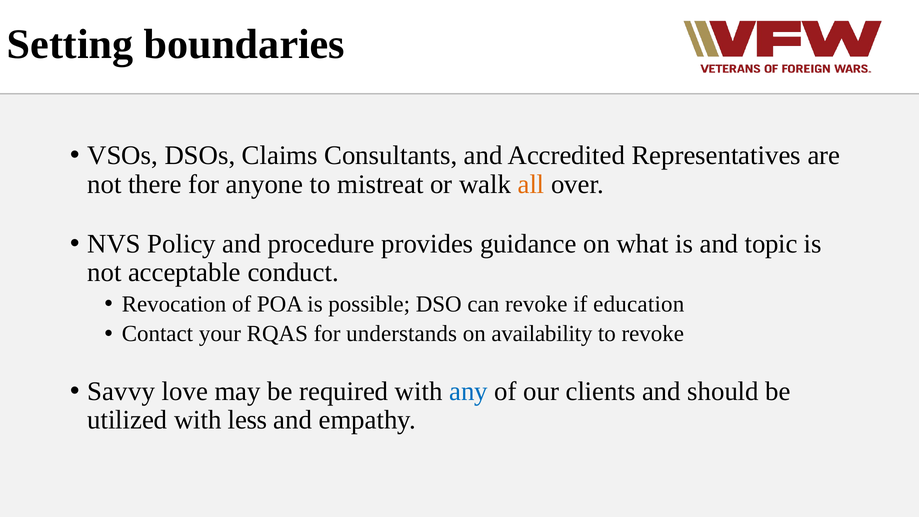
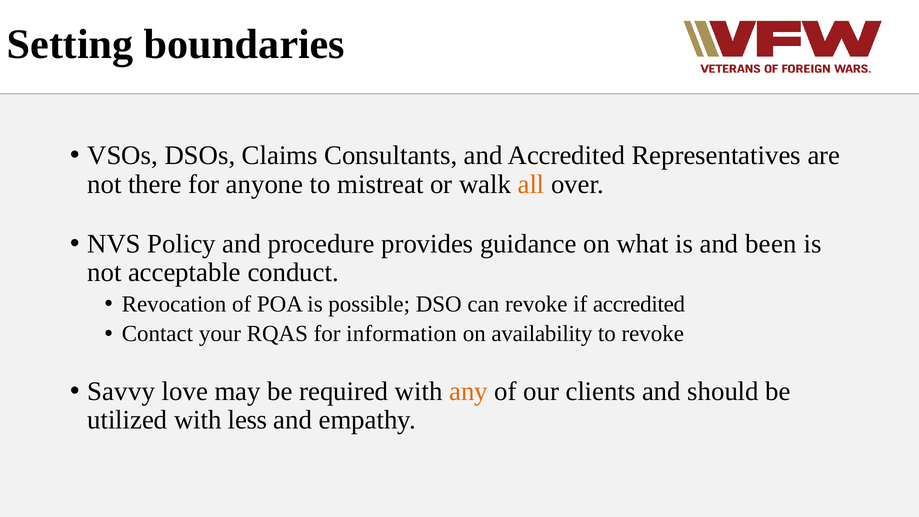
topic: topic -> been (771, 244)
if education: education -> accredited (639, 304)
understands: understands -> information (402, 334)
any colour: blue -> orange (468, 391)
